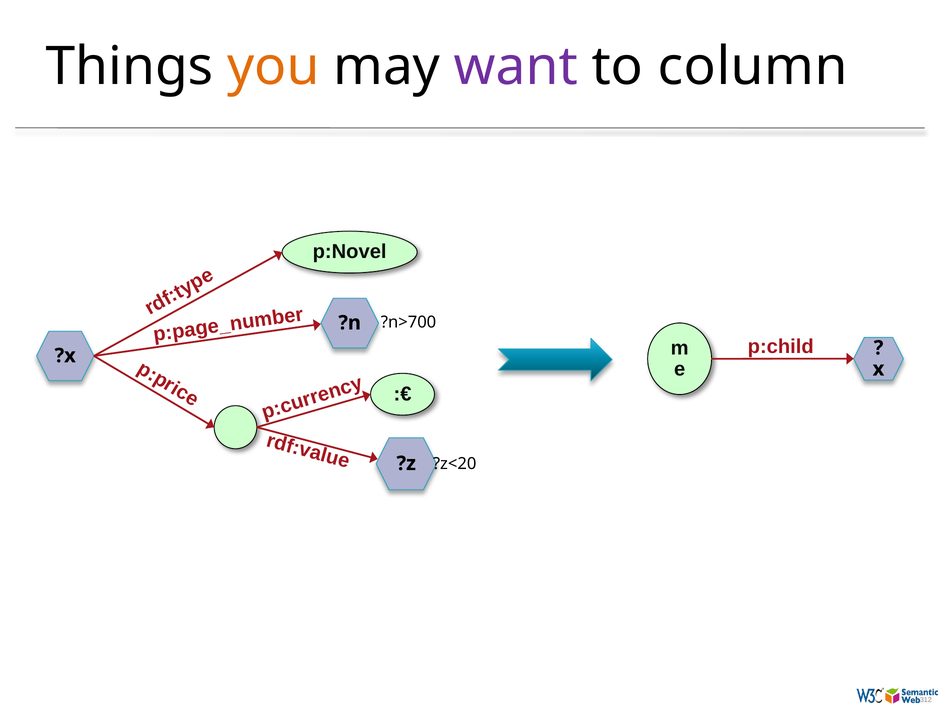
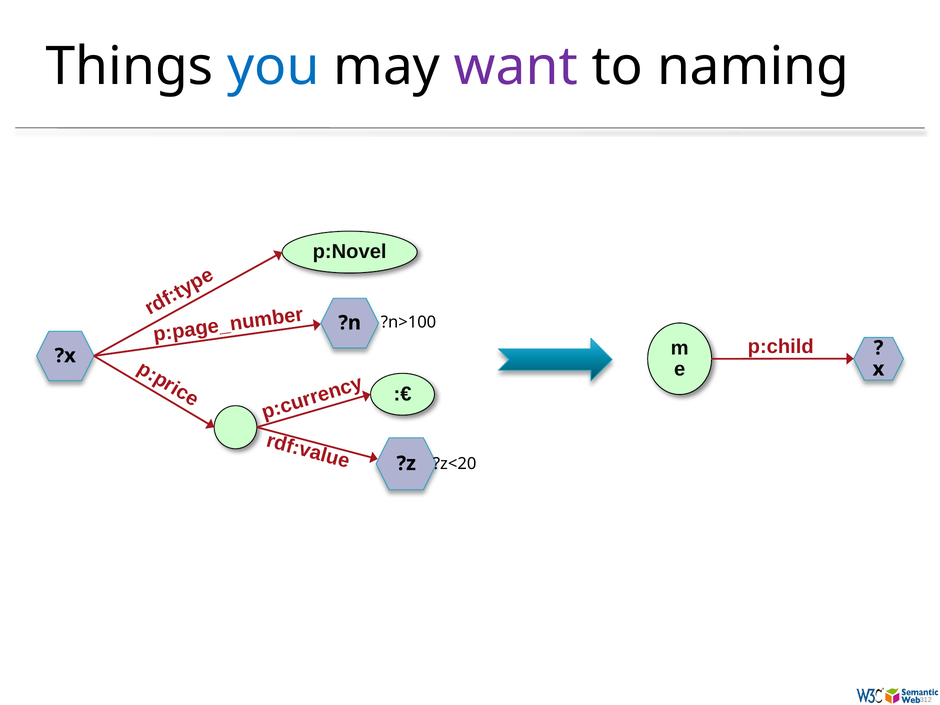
you colour: orange -> blue (273, 67)
column: column -> naming (753, 67)
?n>700: ?n>700 -> ?n>100 (409, 322)
